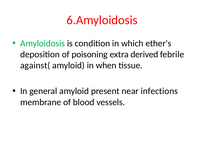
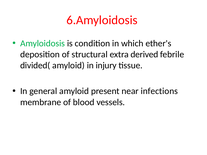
poisoning: poisoning -> structural (90, 54)
against(: against( -> divided( (35, 66)
when: when -> injury (106, 66)
